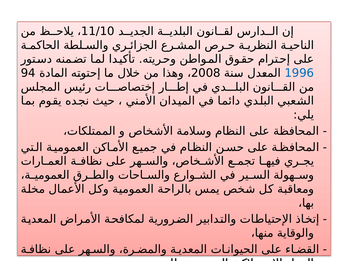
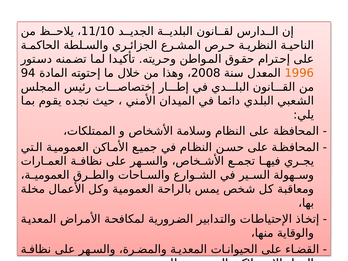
1996 colour: blue -> orange (299, 73)
